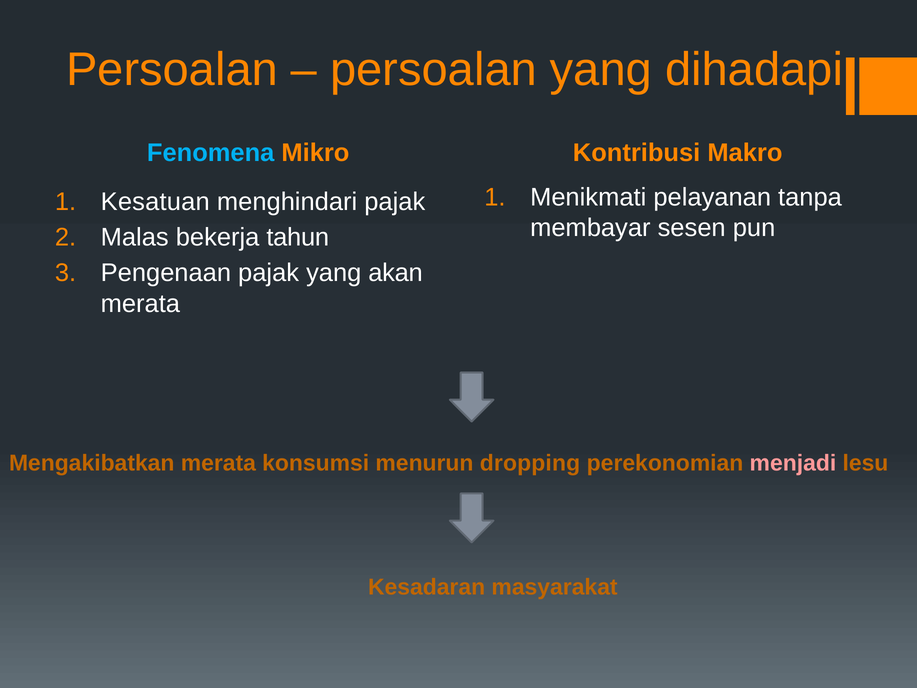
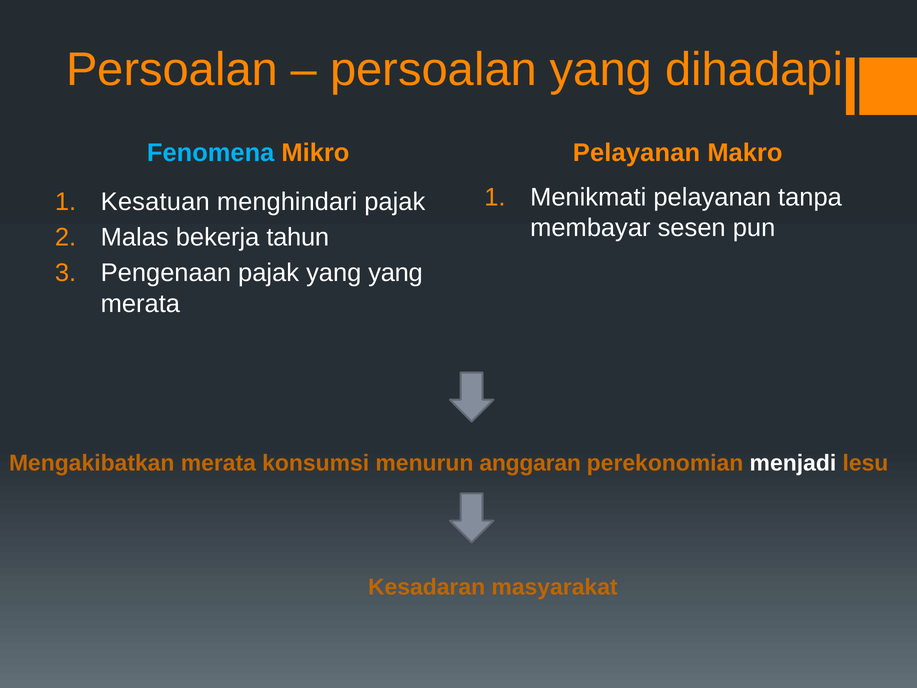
Kontribusi: Kontribusi -> Pelayanan (637, 153)
yang akan: akan -> yang (396, 273)
dropping: dropping -> anggaran (530, 463)
menjadi colour: pink -> white (793, 463)
